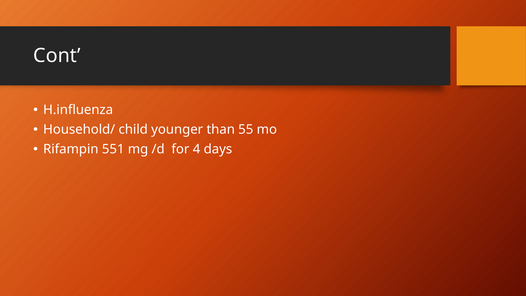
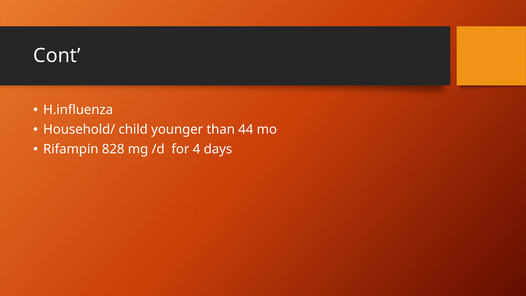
55: 55 -> 44 (246, 129)
551: 551 -> 828 (113, 149)
